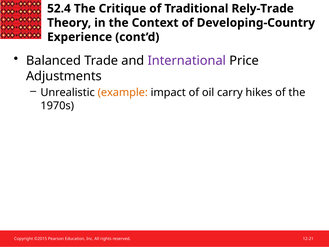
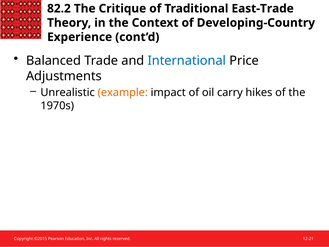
52.4: 52.4 -> 82.2 (59, 9)
Rely-Trade: Rely-Trade -> East-Trade (263, 9)
International colour: purple -> blue (187, 61)
